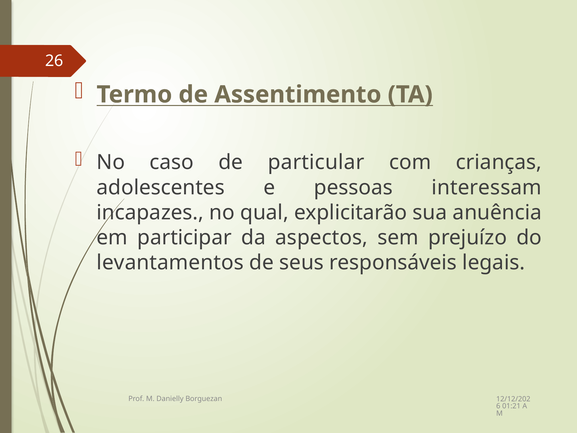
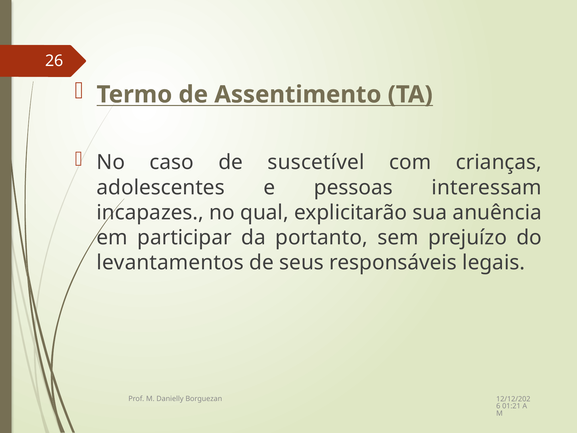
particular: particular -> suscetível (316, 162)
aspectos: aspectos -> portanto (322, 238)
